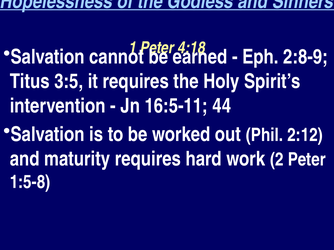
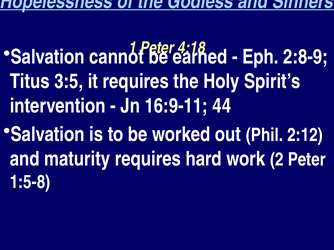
16:5-11: 16:5-11 -> 16:9-11 (176, 106)
